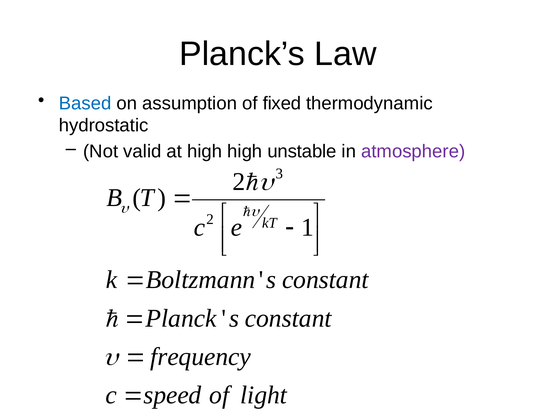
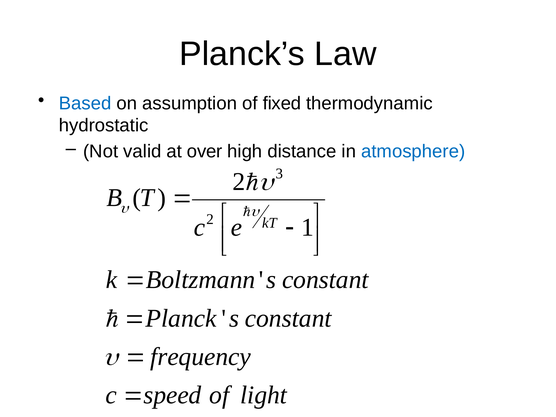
at high: high -> over (205, 151)
unstable: unstable -> distance (302, 151)
atmosphere colour: purple -> blue (413, 151)
